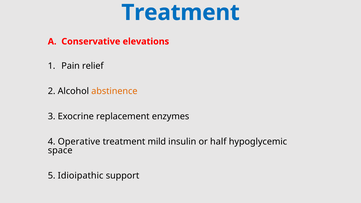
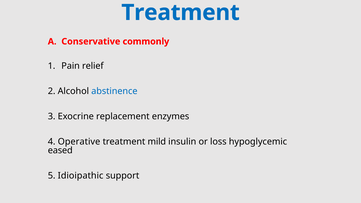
elevations: elevations -> commonly (146, 41)
abstinence colour: orange -> blue (114, 91)
half: half -> loss (218, 142)
space: space -> eased (60, 150)
